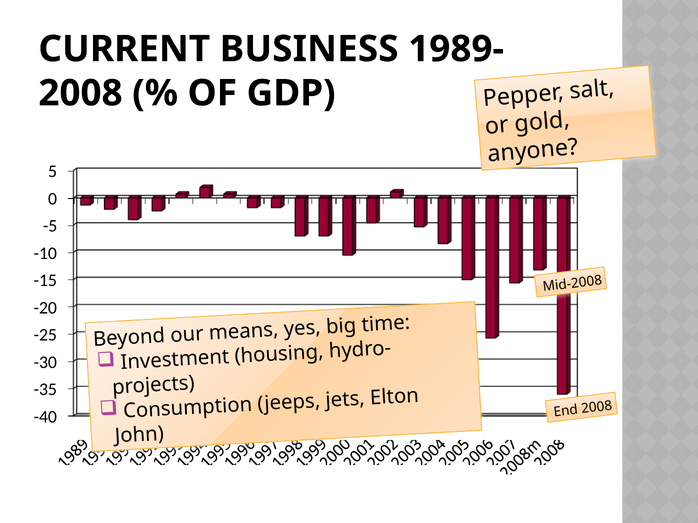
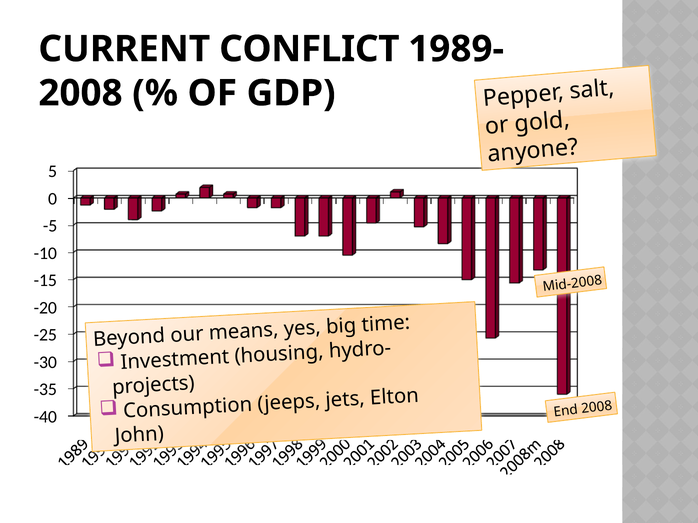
BUSINESS: BUSINESS -> CONFLICT (309, 49)
